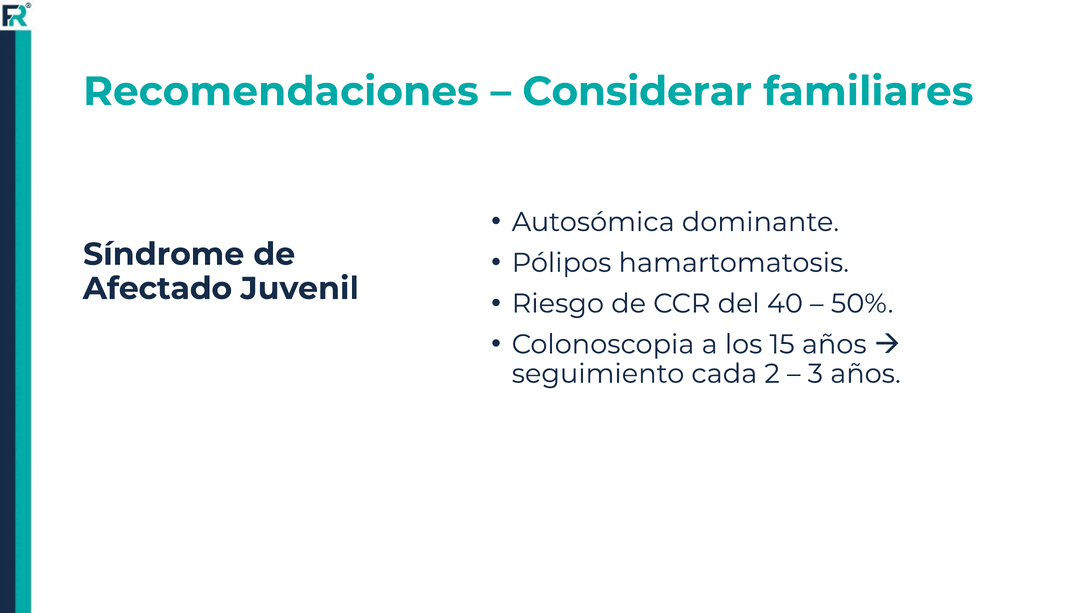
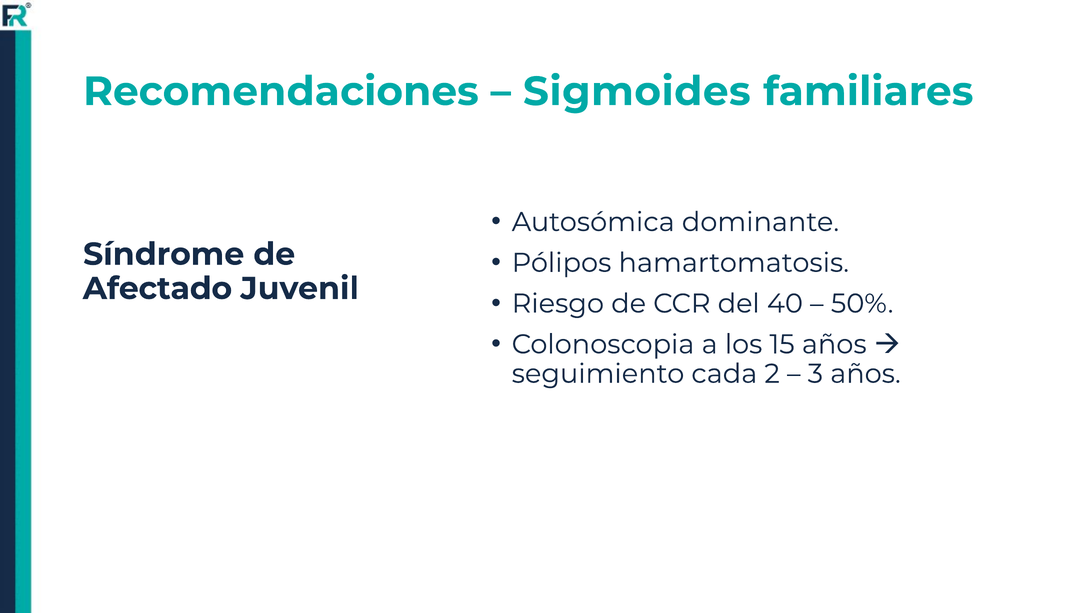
Considerar: Considerar -> Sigmoides (637, 92)
